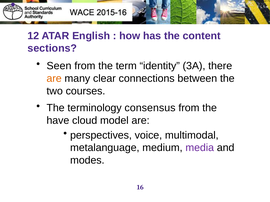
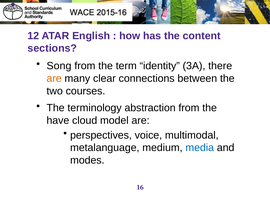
Seen: Seen -> Song (59, 66)
consensus: consensus -> abstraction (150, 108)
media colour: purple -> blue (200, 148)
